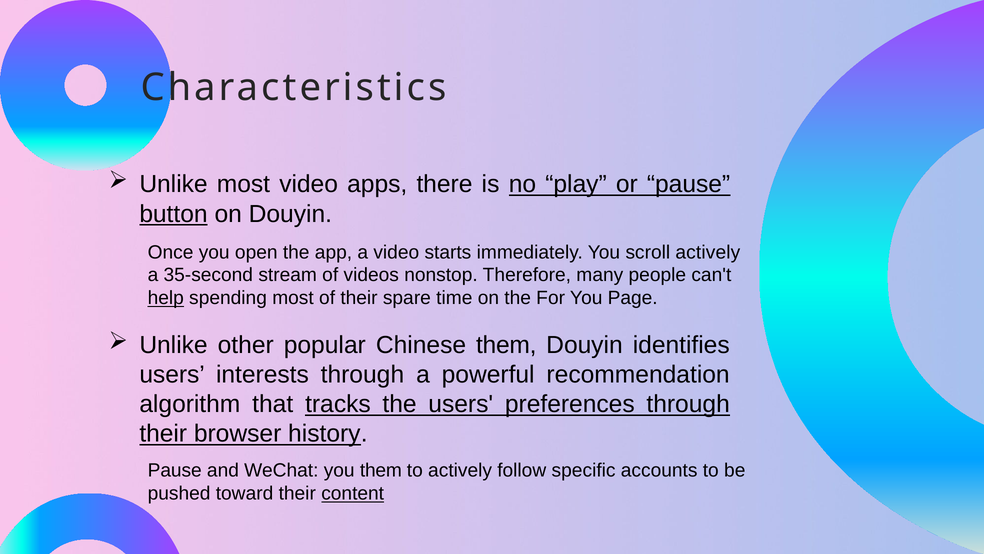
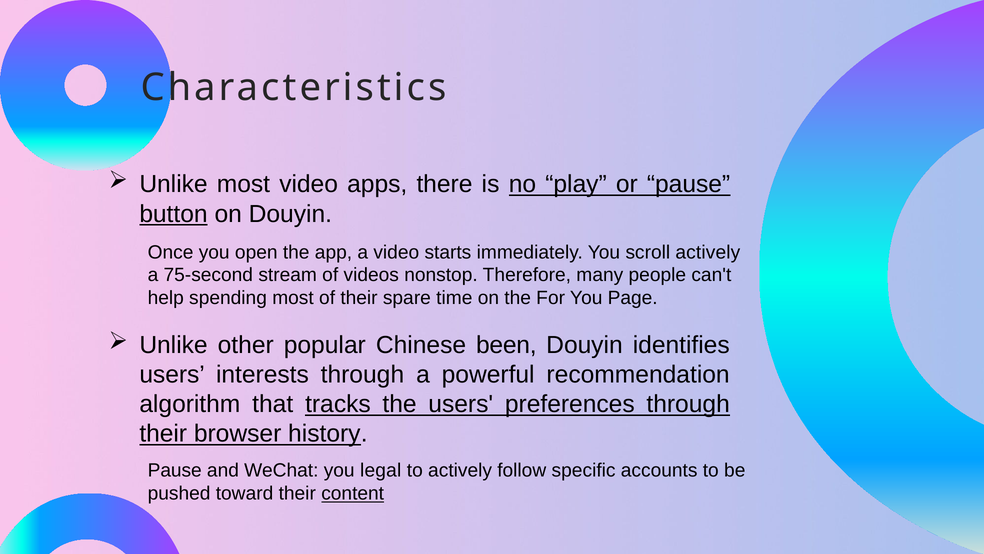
35-second: 35-second -> 75-second (208, 275)
help underline: present -> none (166, 298)
Chinese them: them -> been (506, 345)
you them: them -> legal (381, 470)
